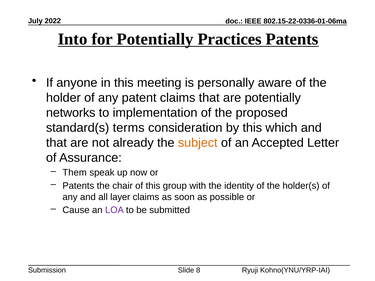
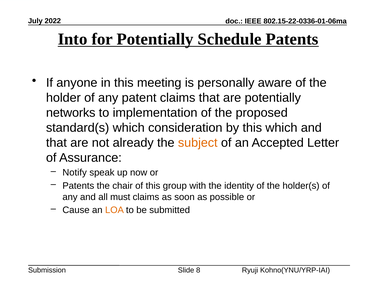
Practices: Practices -> Schedule (230, 39)
standard(s terms: terms -> which (129, 128)
Them: Them -> Notify (75, 173)
layer: layer -> must (120, 197)
LOA colour: purple -> orange (114, 210)
